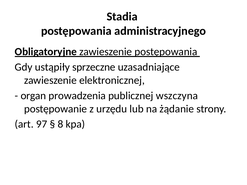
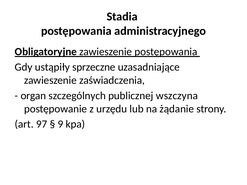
elektronicznej: elektronicznej -> zaświadczenia (112, 80)
prowadzenia: prowadzenia -> szczególnych (77, 96)
8: 8 -> 9 (60, 124)
